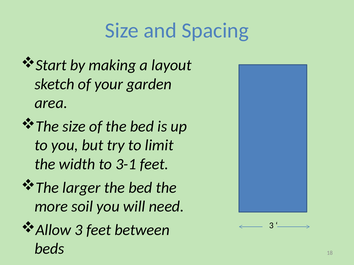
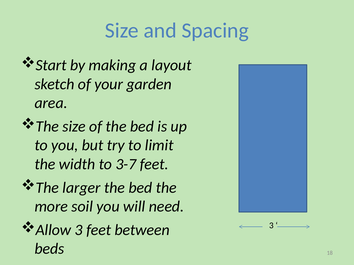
3-1: 3-1 -> 3-7 (126, 164)
